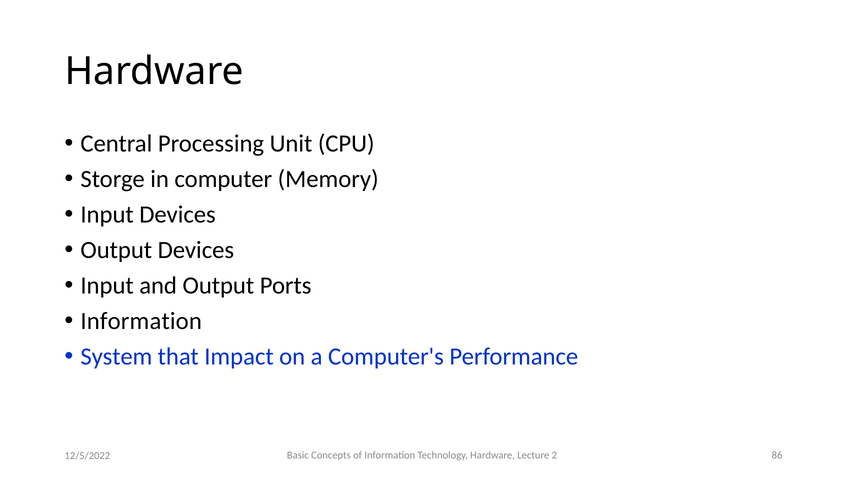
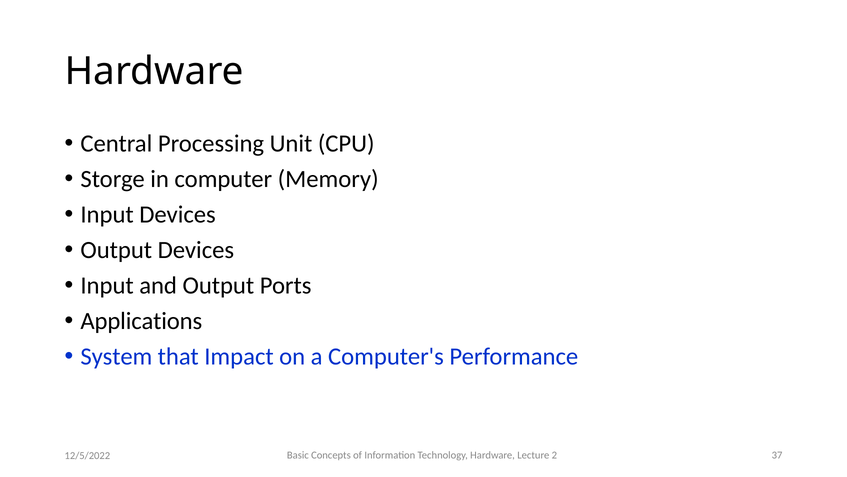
Information: Information -> Applications (141, 321)
86: 86 -> 37 (777, 455)
